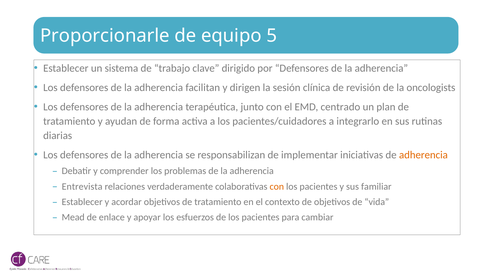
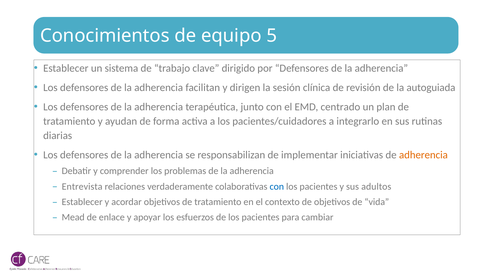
Proporcionarle: Proporcionarle -> Conocimientos (105, 36)
oncologists: oncologists -> autoguiada (431, 88)
con colour: orange -> blue (277, 186)
familiar: familiar -> adultos (376, 186)
